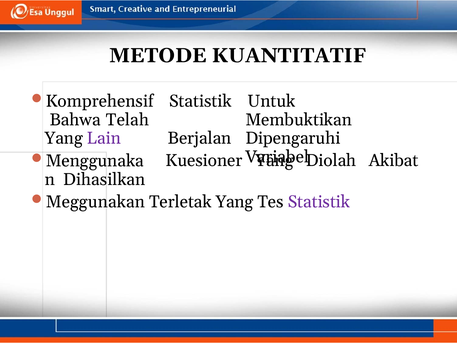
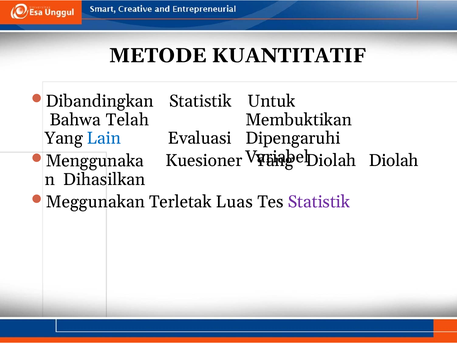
Komprehensif: Komprehensif -> Dibandingkan (100, 101)
Lain colour: purple -> blue (104, 138)
Berjalan: Berjalan -> Evaluasi (200, 138)
Diolah Akibat: Akibat -> Diolah (394, 161)
Terletak Yang: Yang -> Luas (234, 202)
